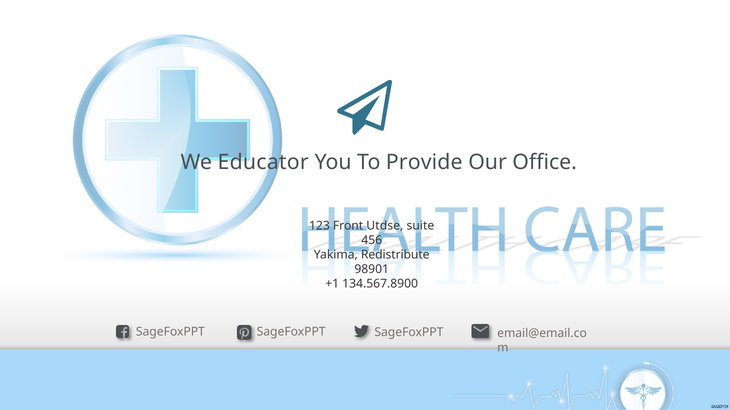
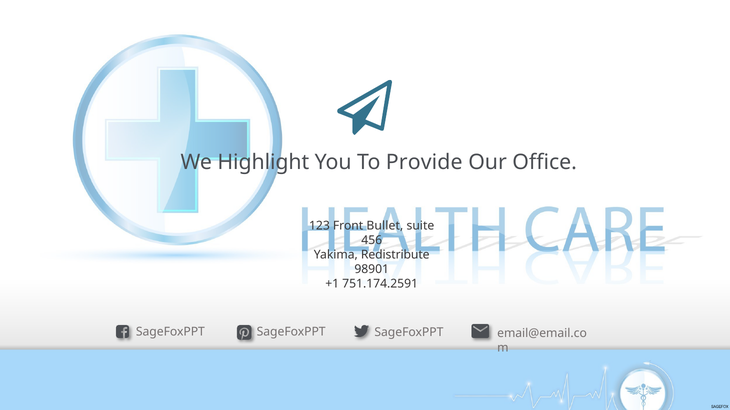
Educator: Educator -> Highlight (263, 162)
Utdse: Utdse -> Bullet (385, 226)
134.567.8900: 134.567.8900 -> 751.174.2591 (380, 284)
